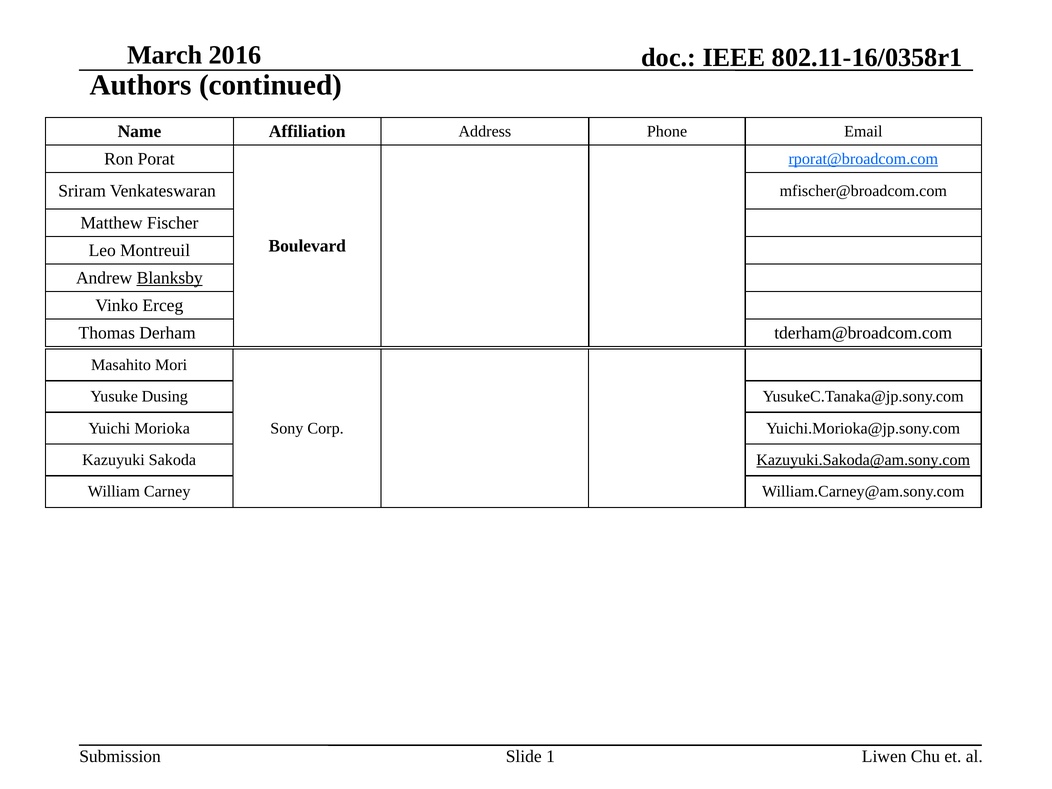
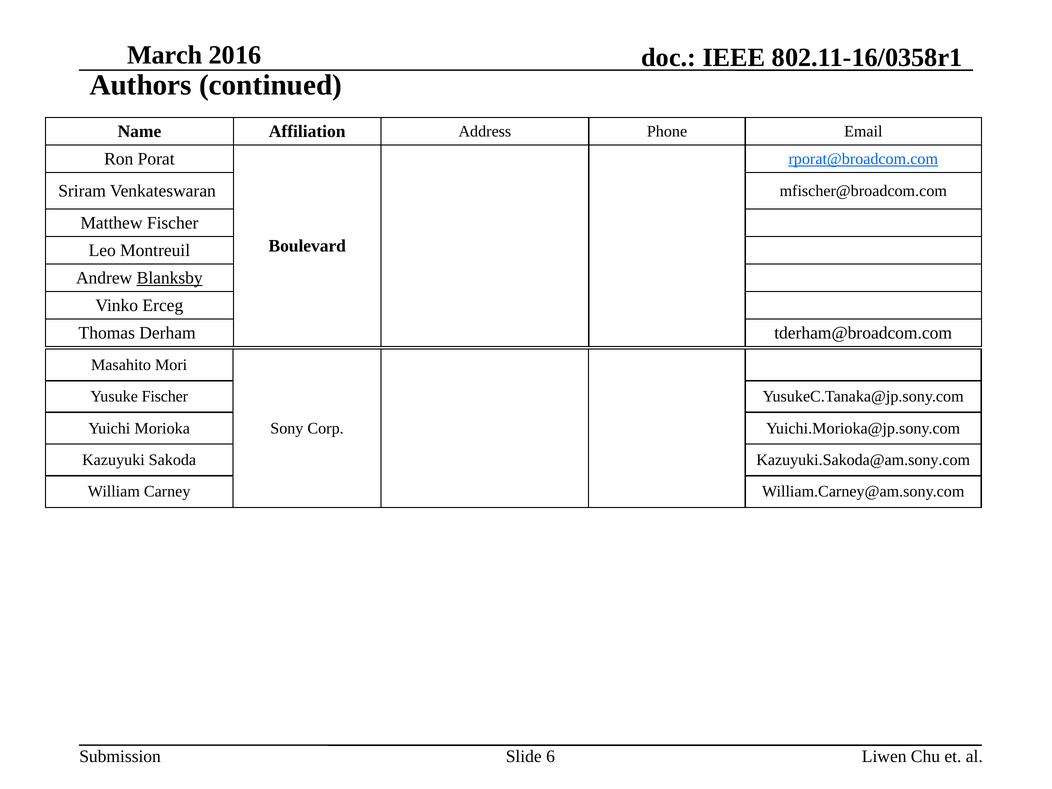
Yusuke Dusing: Dusing -> Fischer (165, 397)
Kazuyuki.Sakoda@am.sony.com underline: present -> none (863, 460)
1: 1 -> 6 (551, 757)
